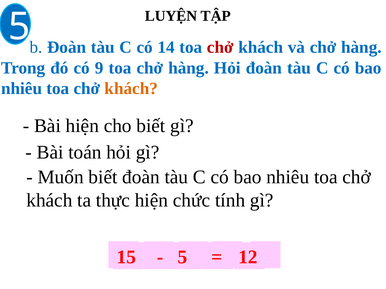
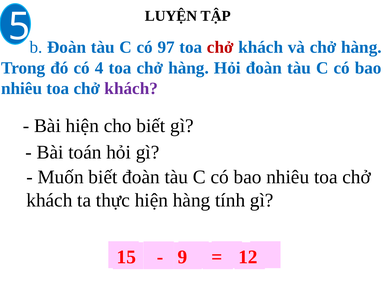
14: 14 -> 97 (166, 47)
9: 9 -> 4 (99, 68)
khách colour: orange -> purple (131, 89)
hiện chức: chức -> hàng (192, 201)
5: 5 -> 9 (183, 258)
